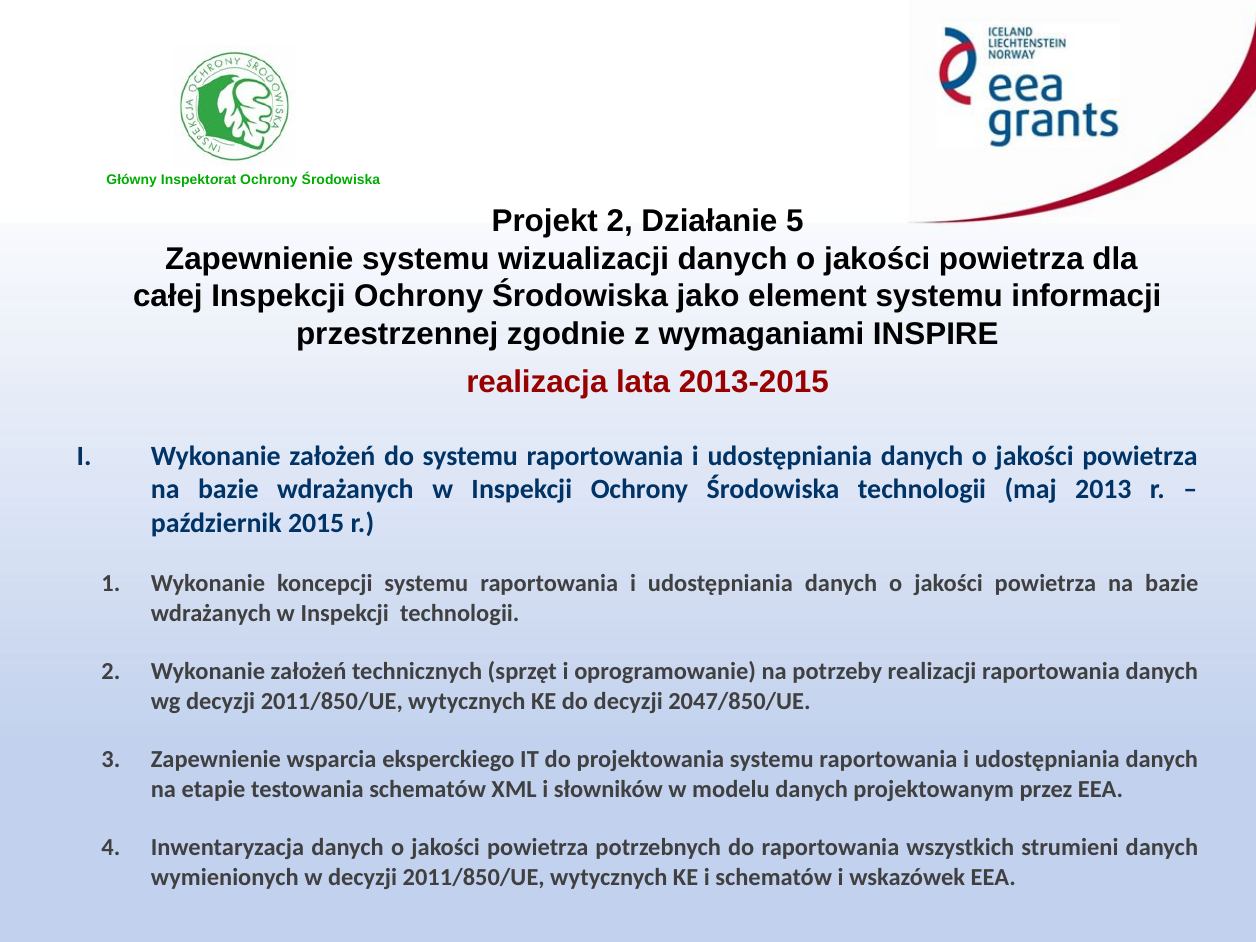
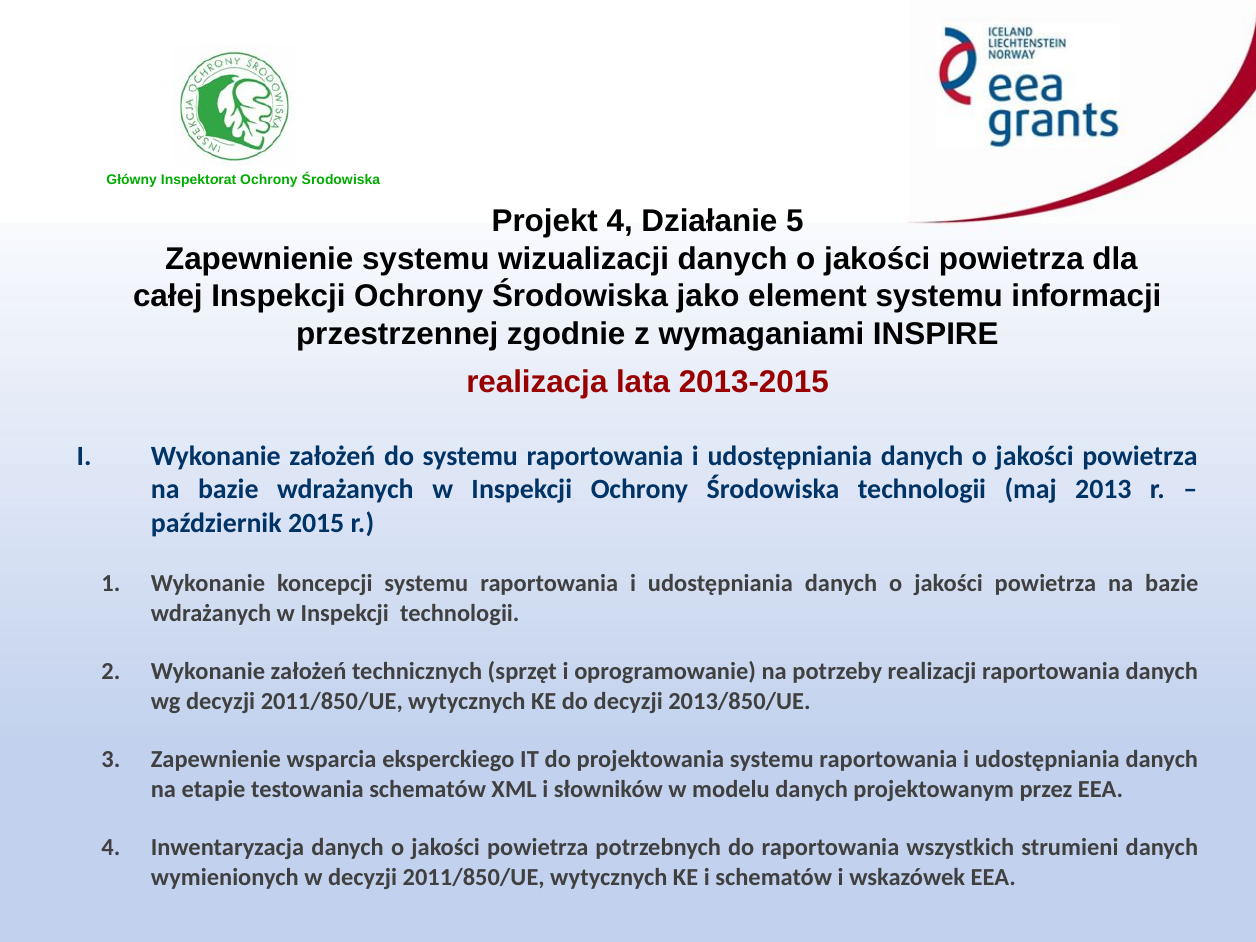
Projekt 2: 2 -> 4 (620, 221)
2047/850/UE: 2047/850/UE -> 2013/850/UE (739, 701)
